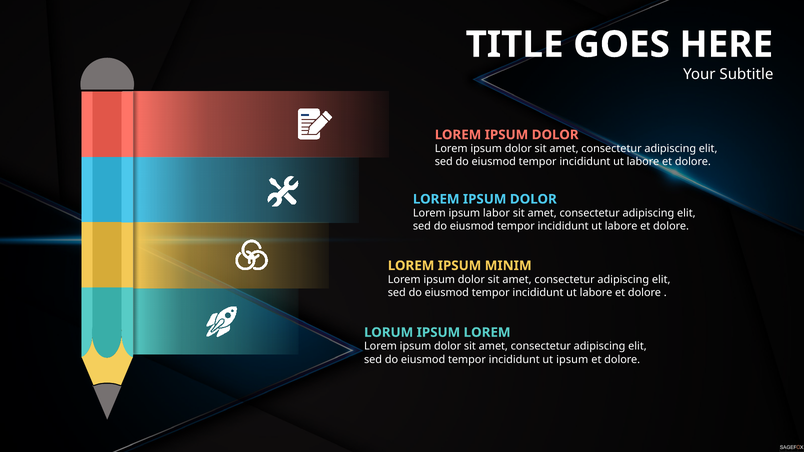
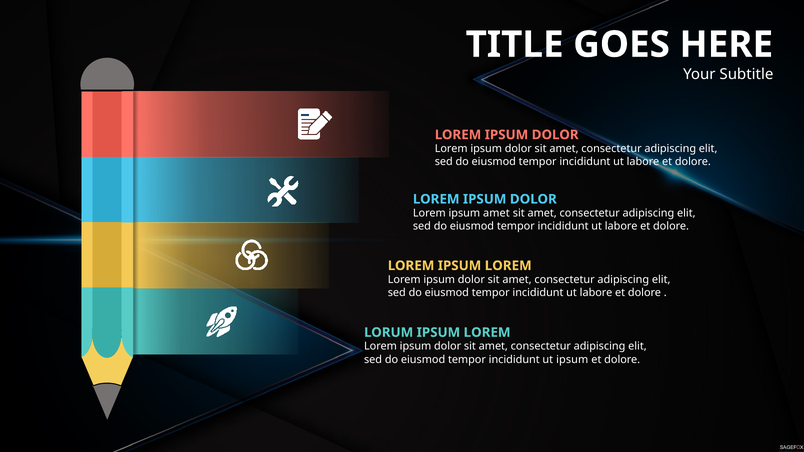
ipsum labor: labor -> amet (496, 213)
LOREM IPSUM MINIM: MINIM -> LOREM (508, 266)
